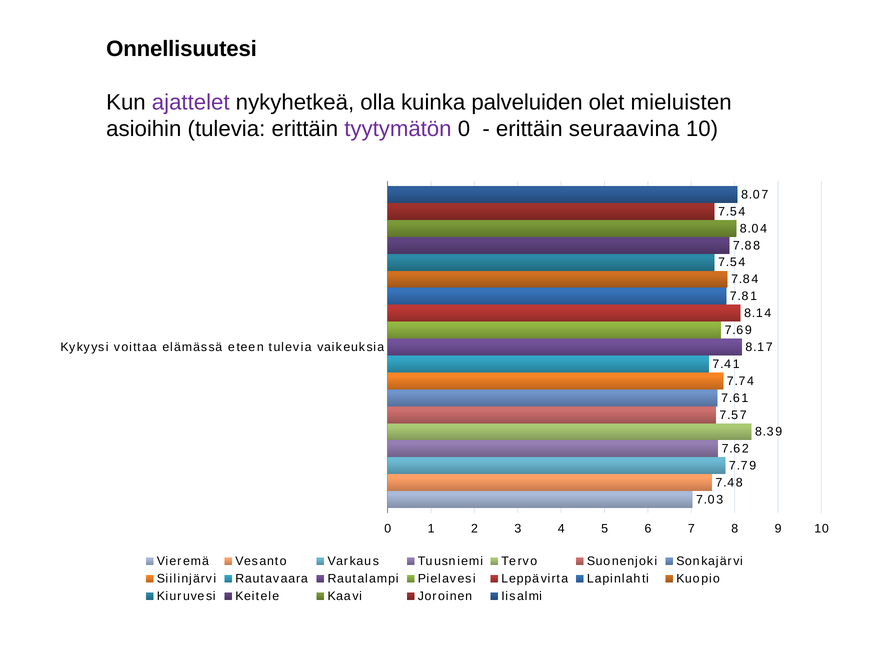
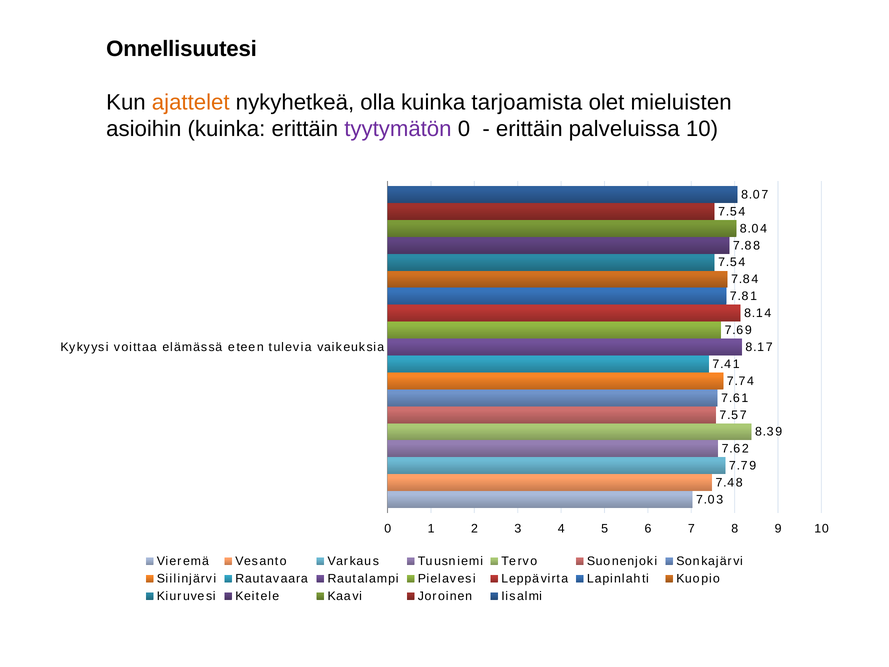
ajattelet colour: purple -> orange (191, 102)
palveluiden: palveluiden -> tarjoamista (527, 102)
asioihin tulevia: tulevia -> kuinka (226, 129)
seuraavina: seuraavina -> palveluissa (624, 129)
